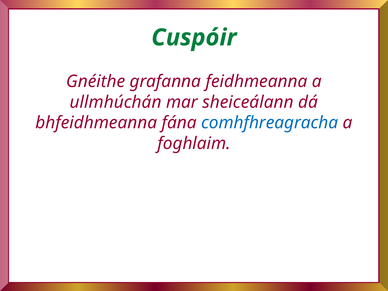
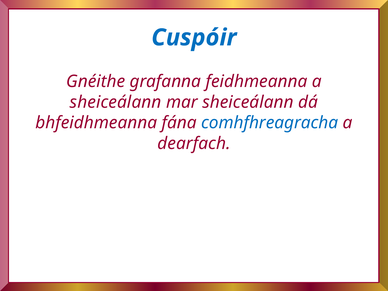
Cuspóir colour: green -> blue (194, 38)
ullmhúchán: ullmhúchán -> sheiceálann (116, 102)
foghlaim: foghlaim -> dearfach (194, 143)
